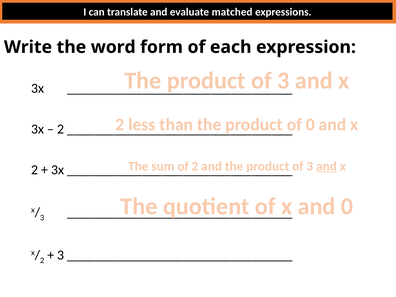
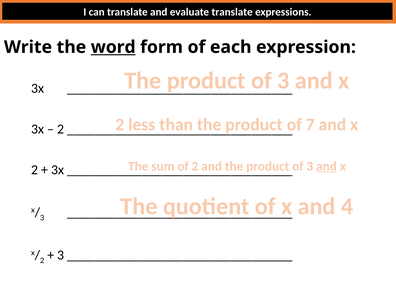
evaluate matched: matched -> translate (232, 12)
word underline: none -> present (113, 47)
of 0: 0 -> 7 (310, 125)
and 0: 0 -> 4 (347, 206)
